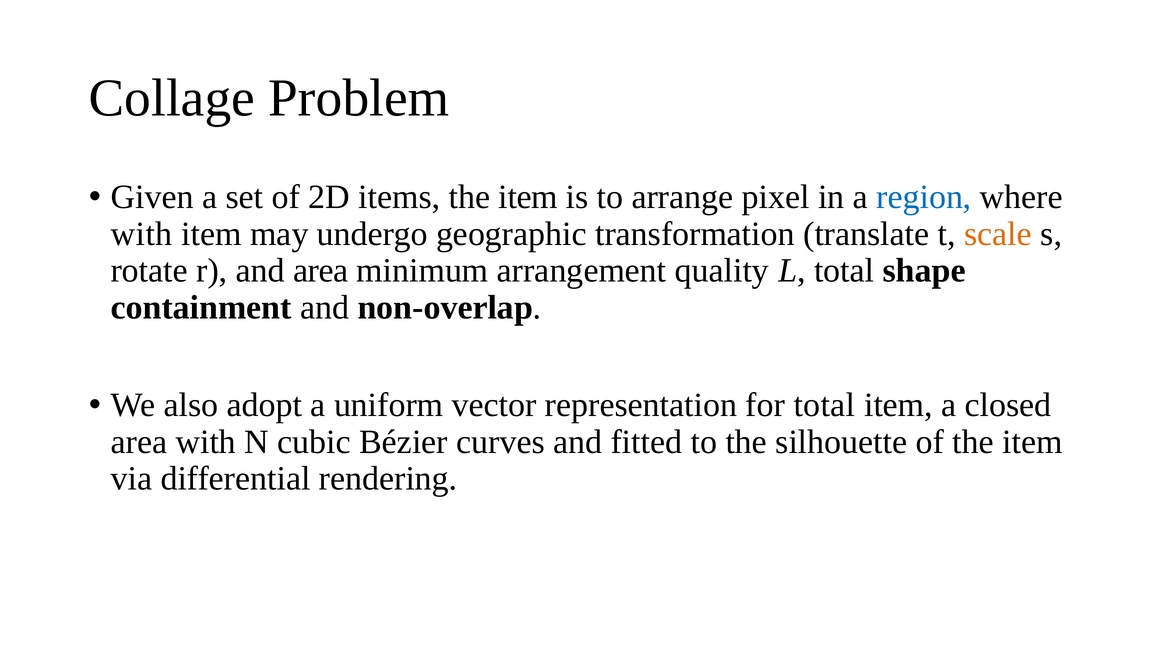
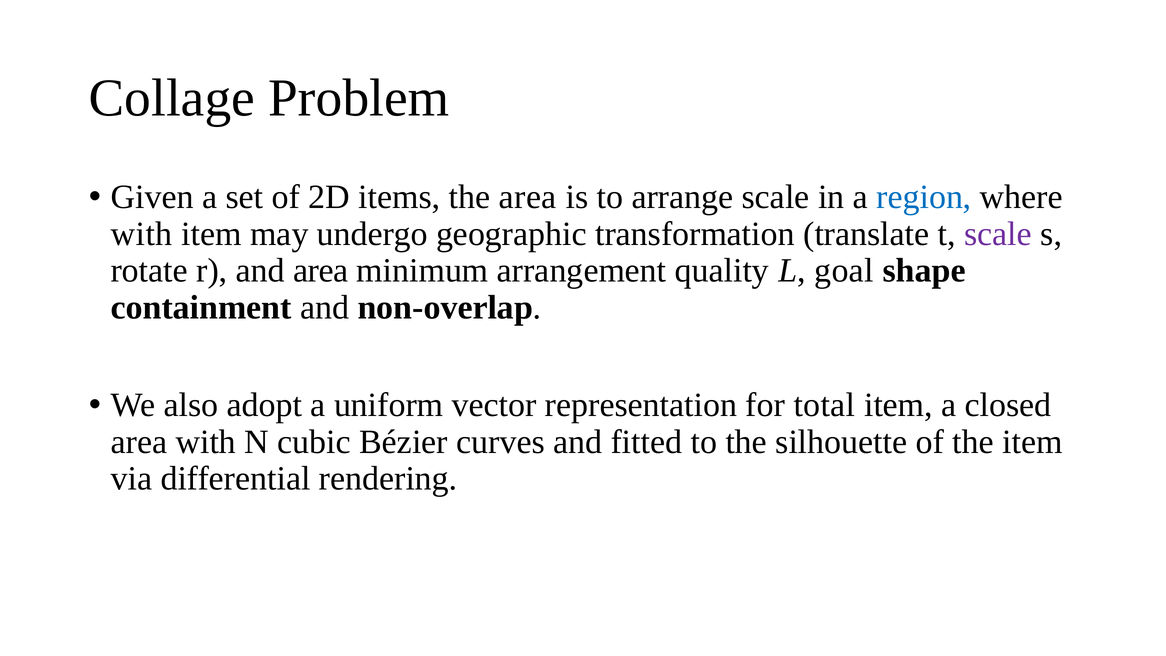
items the item: item -> area (528, 197)
arrange pixel: pixel -> scale (776, 197)
scale colour: orange -> purple (998, 234)
L total: total -> goal (844, 271)
